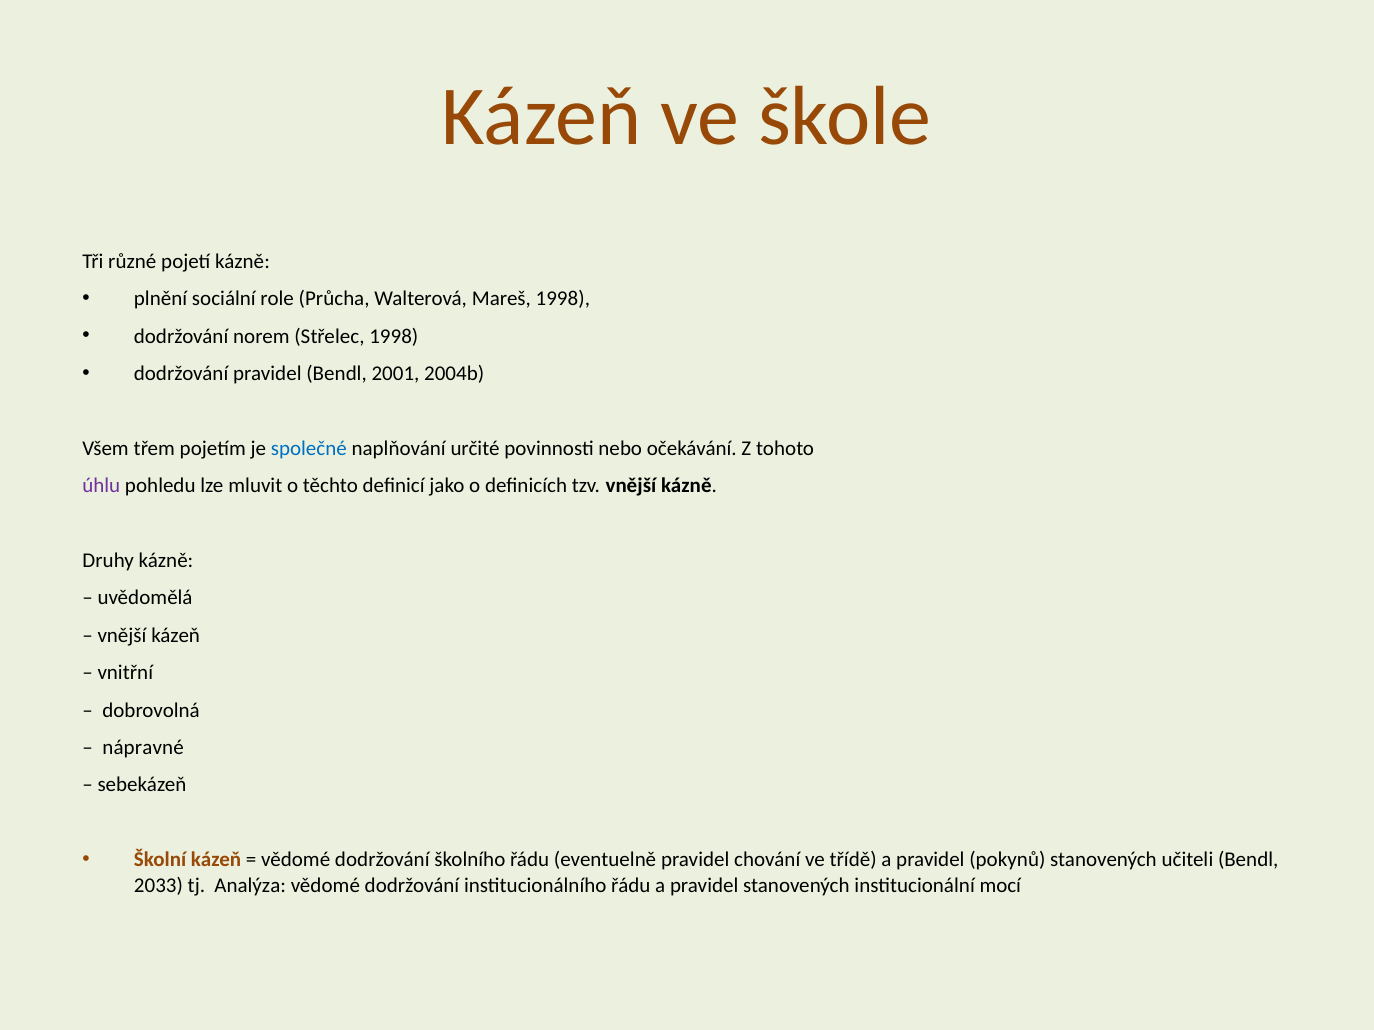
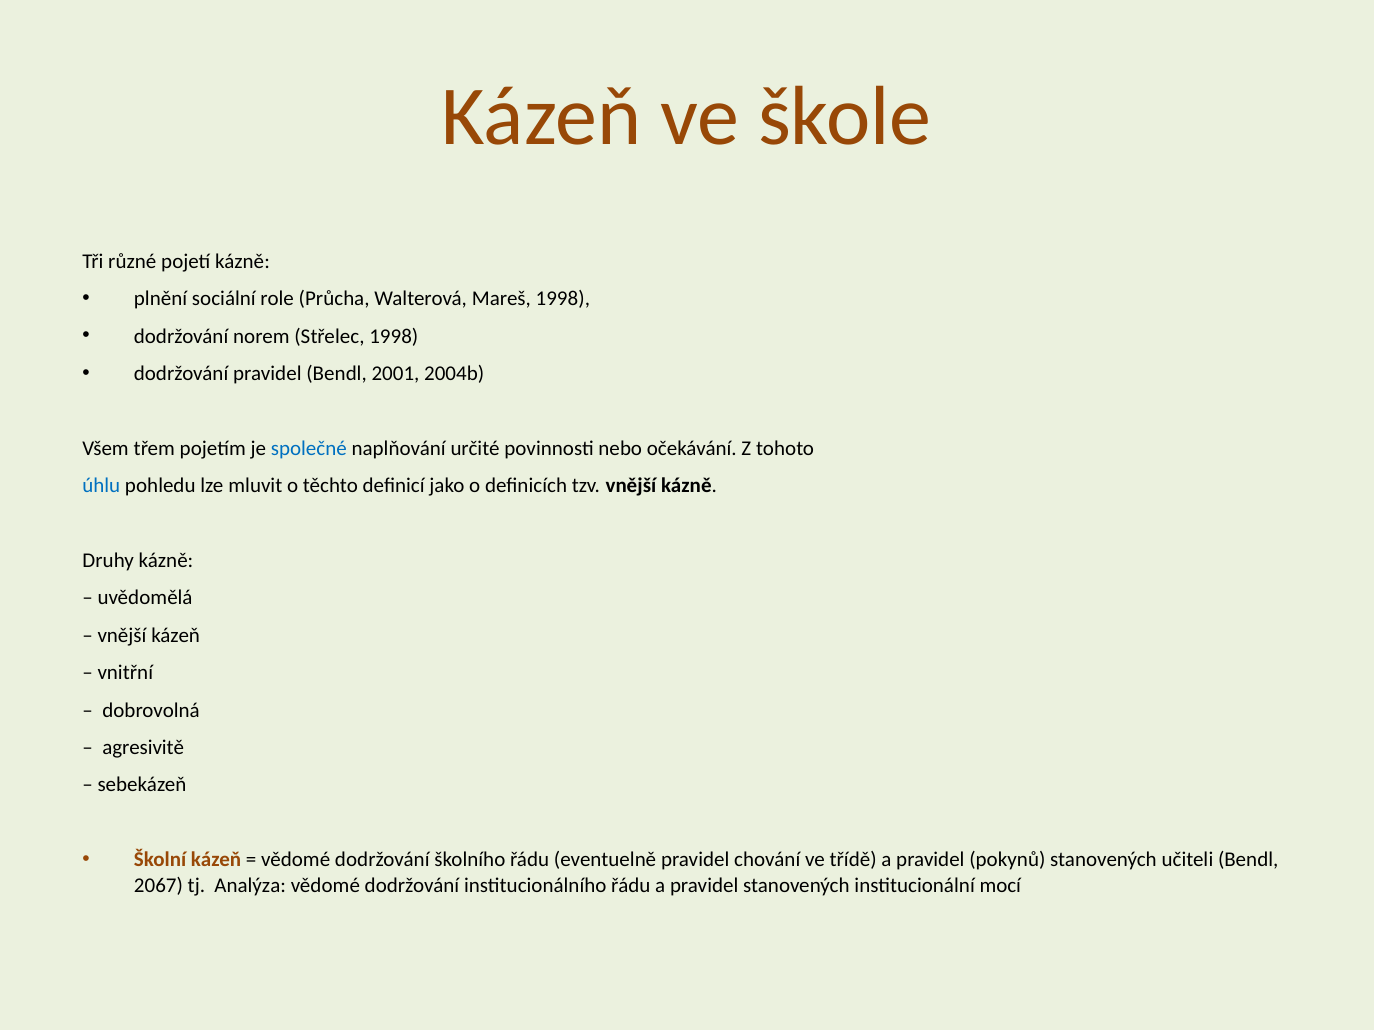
úhlu colour: purple -> blue (101, 486)
nápravné: nápravné -> agresivitě (143, 748)
2033: 2033 -> 2067 (158, 886)
